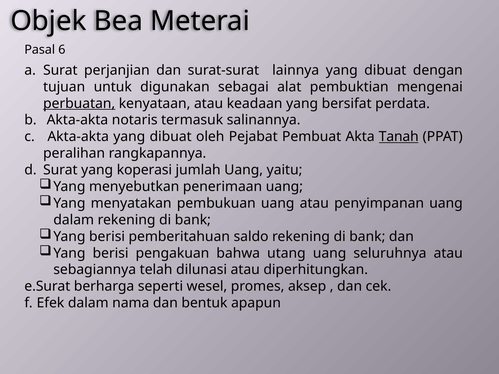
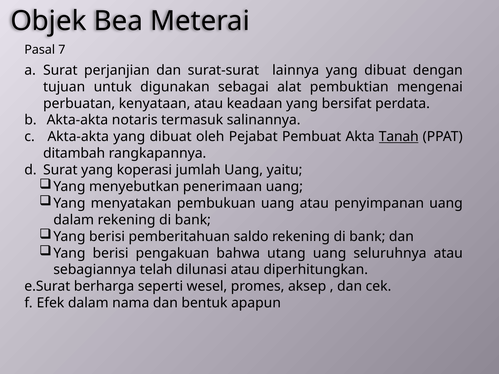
6: 6 -> 7 (62, 50)
perbuatan underline: present -> none (79, 104)
peralihan: peralihan -> ditambah (74, 153)
